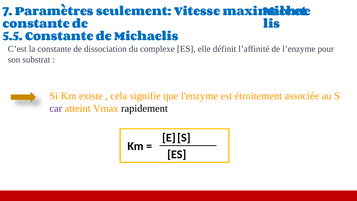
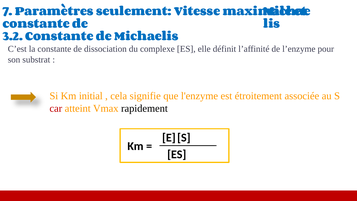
5.5: 5.5 -> 3.2 (13, 37)
existe: existe -> initial (91, 96)
car colour: purple -> red (56, 108)
